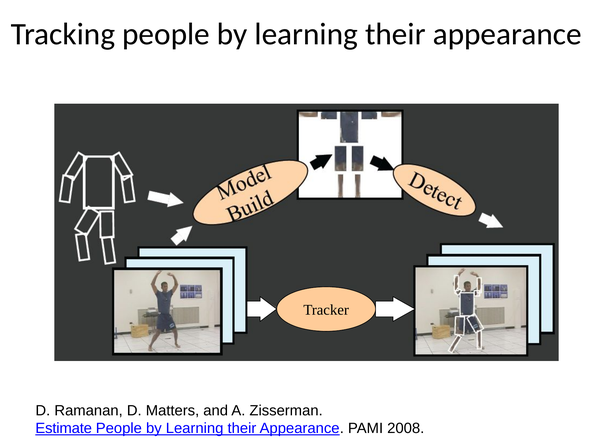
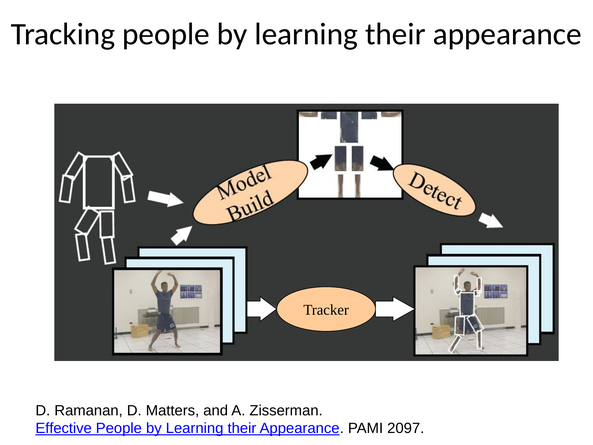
Estimate: Estimate -> Effective (64, 428)
2008: 2008 -> 2097 (406, 428)
